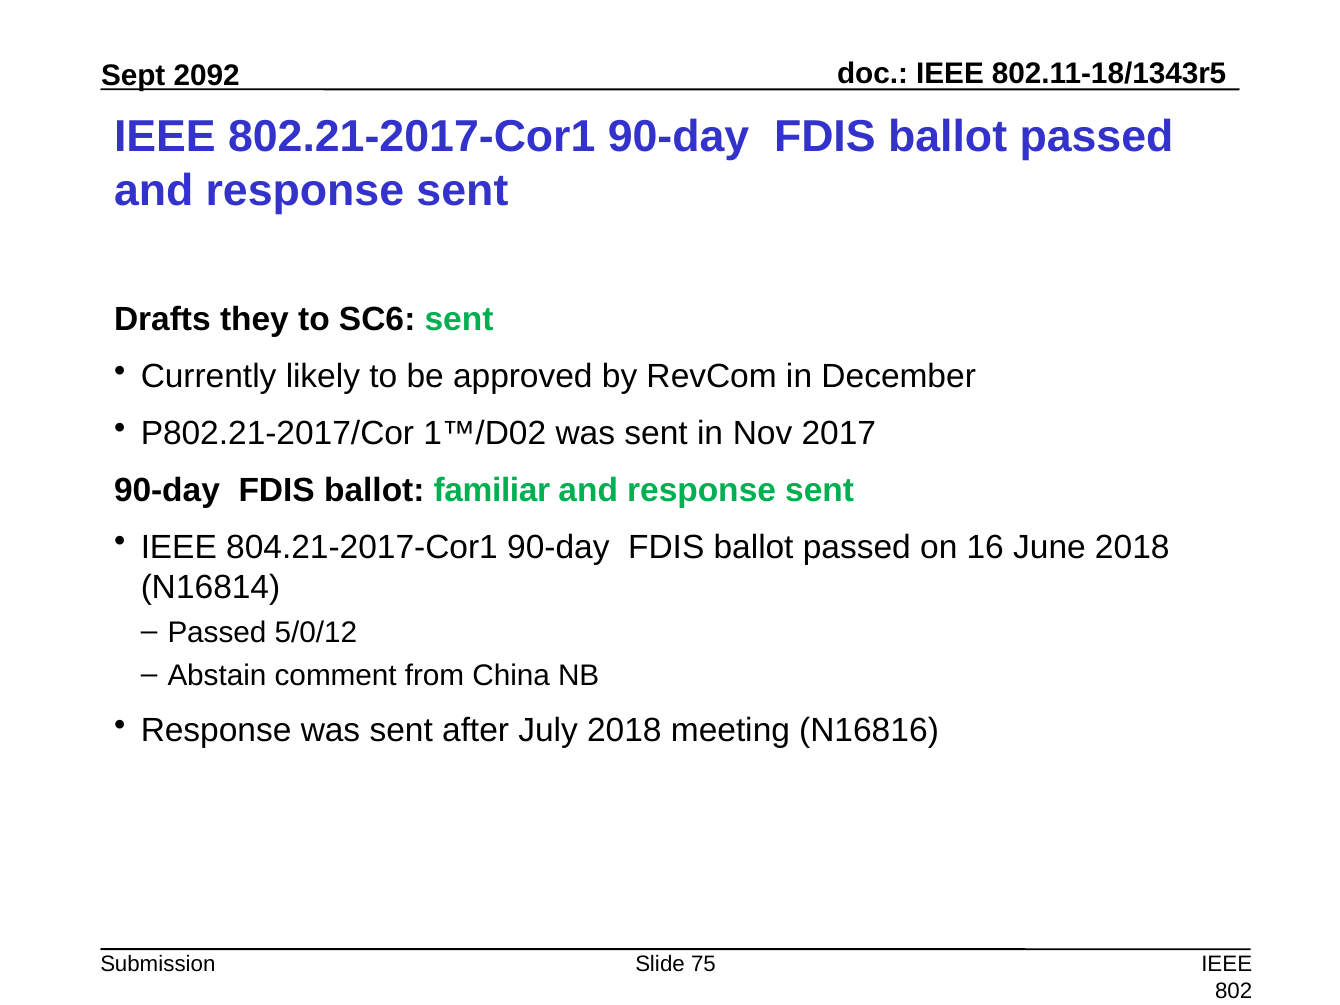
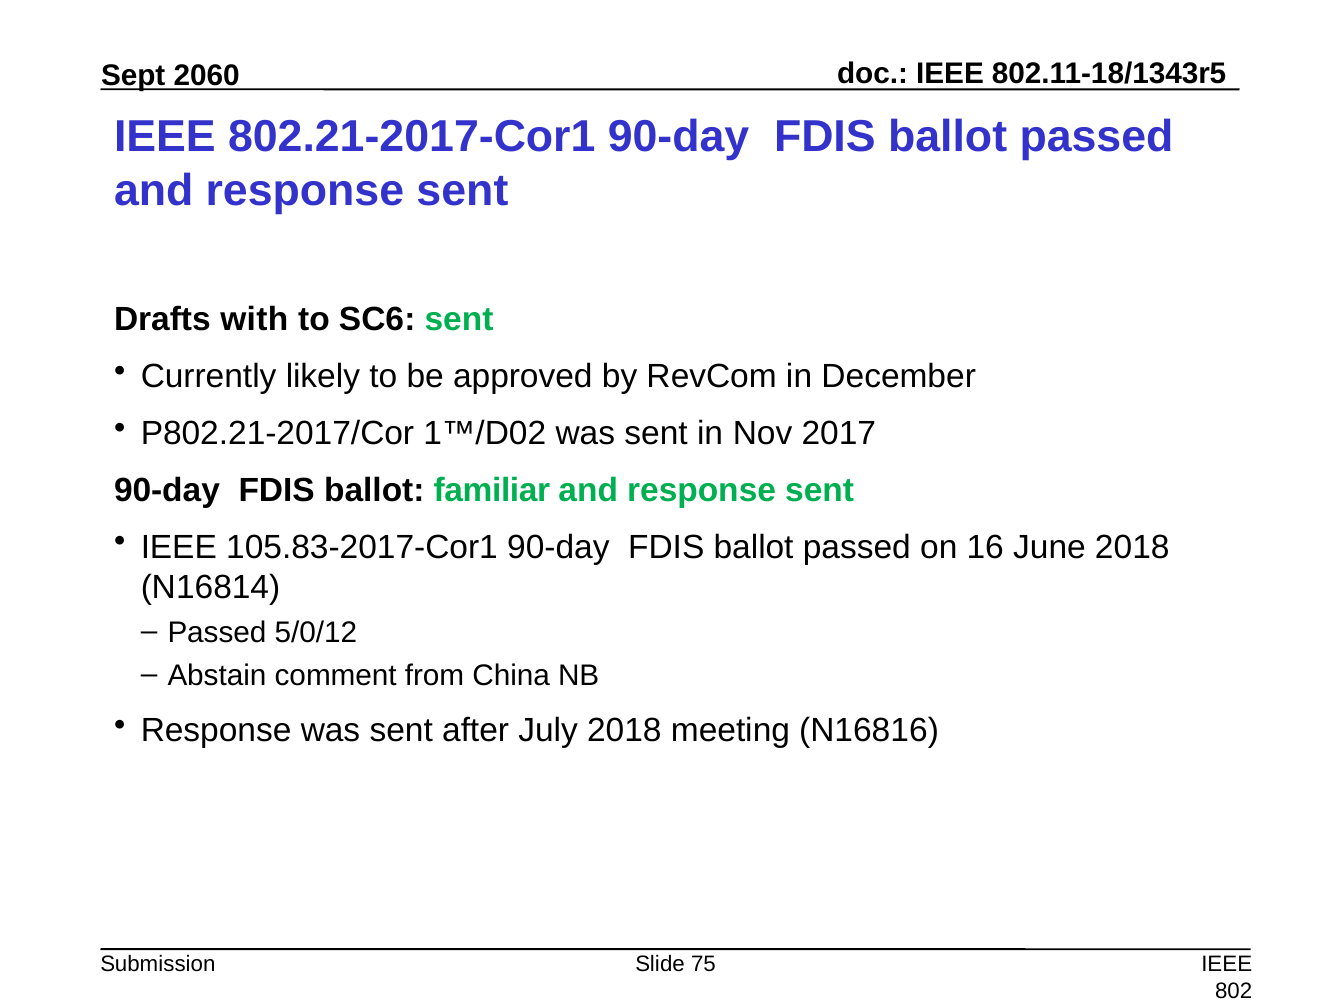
2092: 2092 -> 2060 (207, 76)
they: they -> with (254, 320)
804.21-2017-Cor1: 804.21-2017-Cor1 -> 105.83-2017-Cor1 (362, 547)
